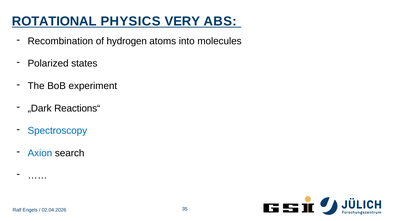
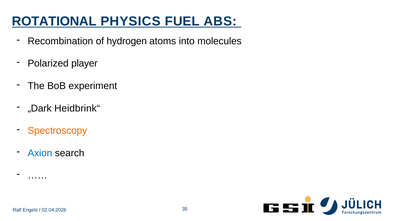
VERY: VERY -> FUEL (182, 21)
states: states -> player (84, 64)
Reactions“: Reactions“ -> Heidbrink“ (77, 108)
Spectroscopy colour: blue -> orange (57, 131)
